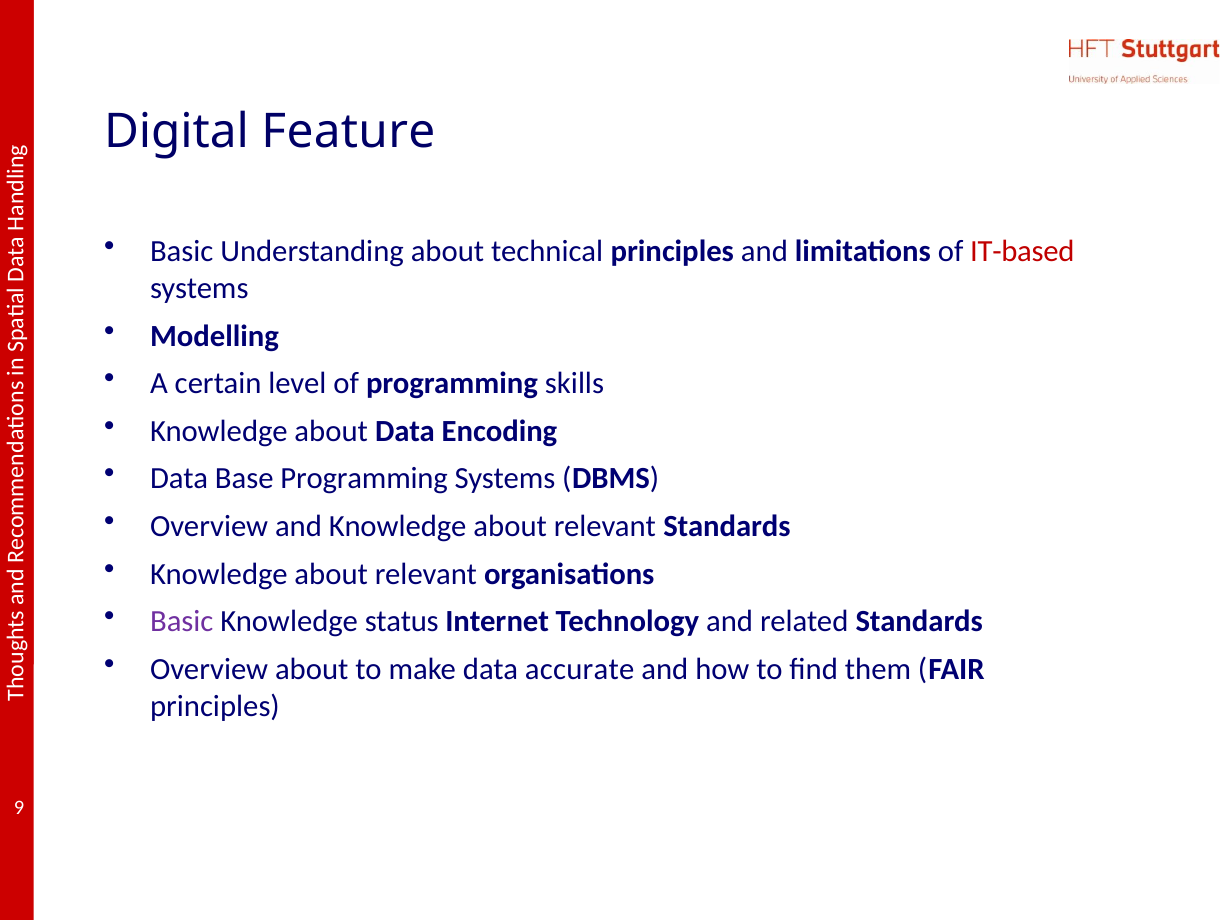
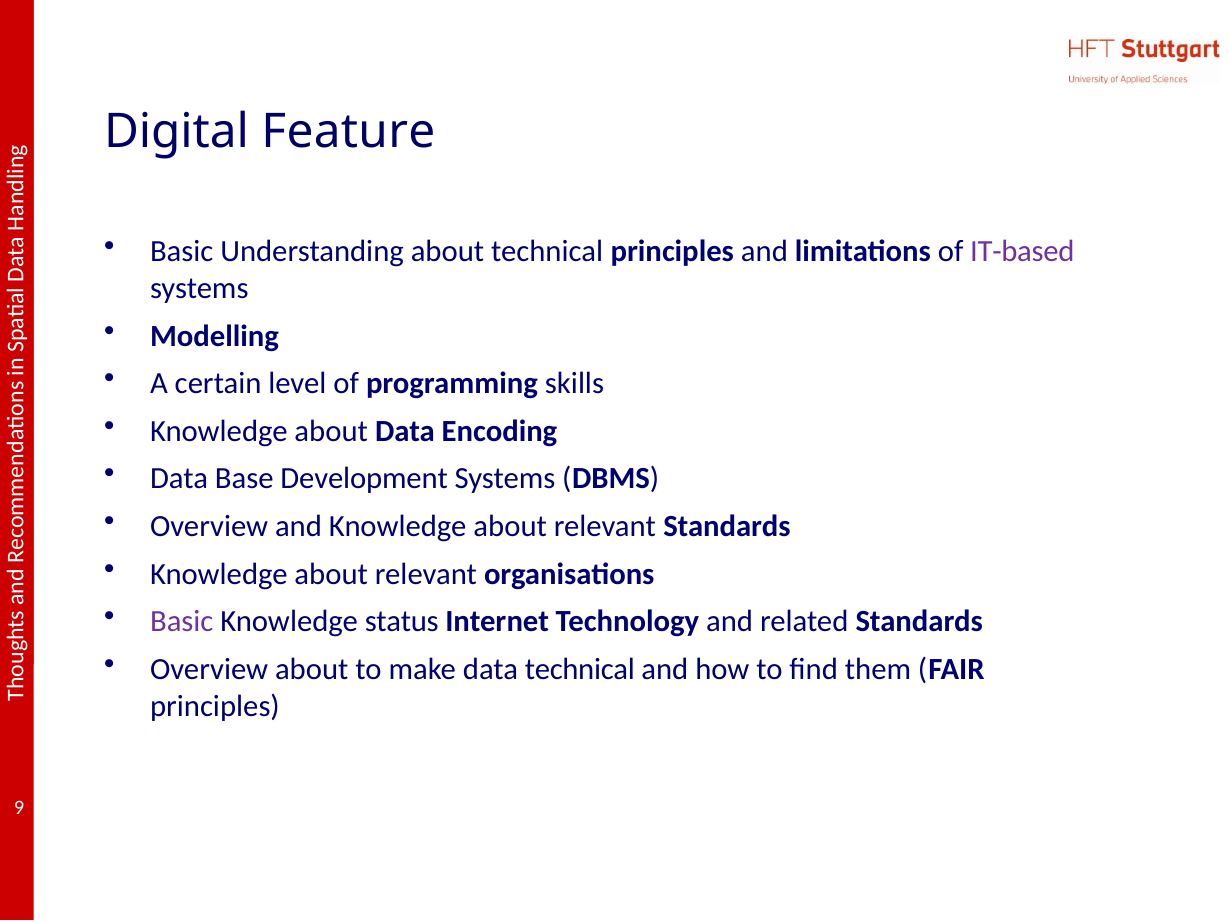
IT-based colour: red -> purple (1022, 251)
Base Programming: Programming -> Development (364, 479)
data accurate: accurate -> technical (580, 669)
